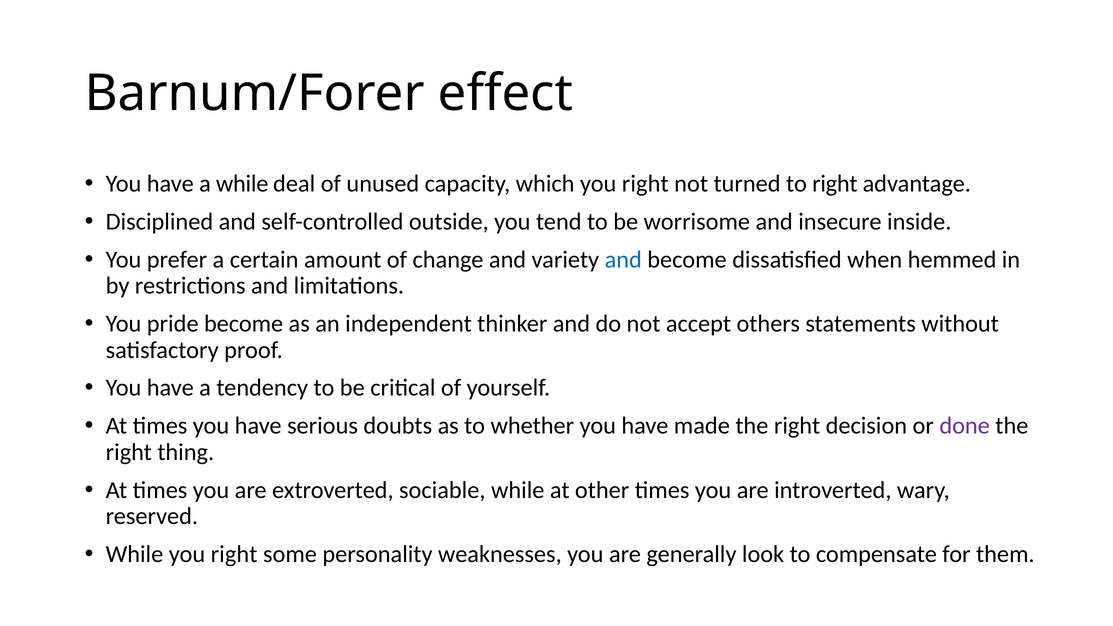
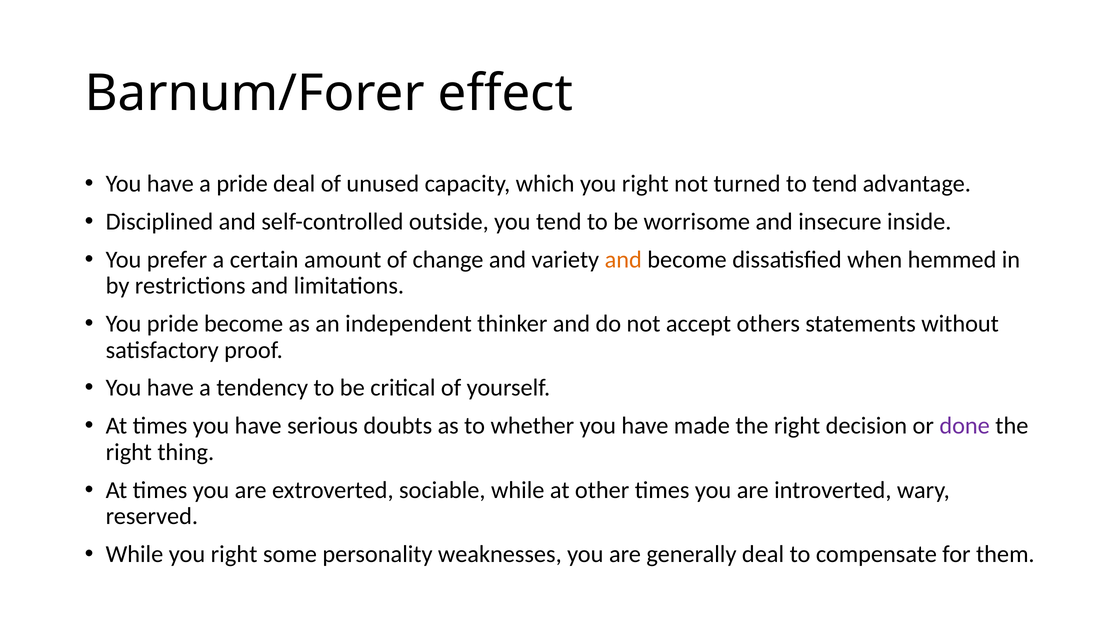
a while: while -> pride (242, 184)
to right: right -> tend (835, 184)
and colour: blue -> orange (623, 260)
generally look: look -> deal (763, 554)
